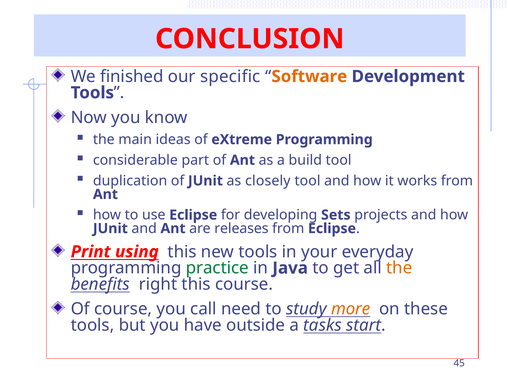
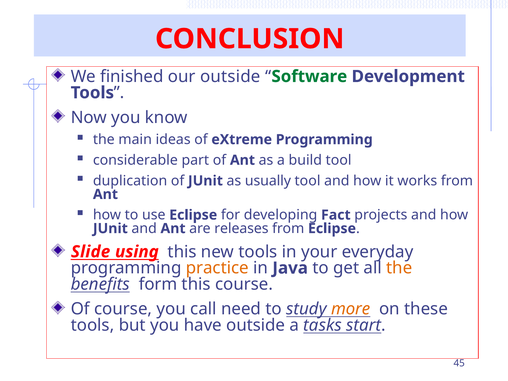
our specific: specific -> outside (230, 76)
Software colour: orange -> green (309, 76)
closely: closely -> usually (268, 181)
Sets: Sets -> Fact (336, 215)
Print: Print -> Slide (91, 252)
practice colour: green -> orange (217, 268)
right: right -> form (158, 284)
